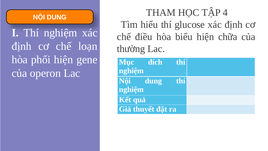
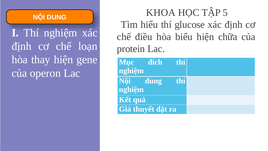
THAM: THAM -> KHOA (161, 13)
4: 4 -> 5 (225, 13)
thường: thường -> protein (131, 49)
phối: phối -> thay (41, 60)
